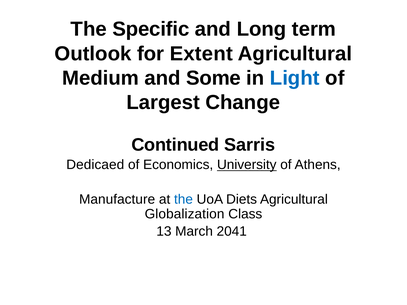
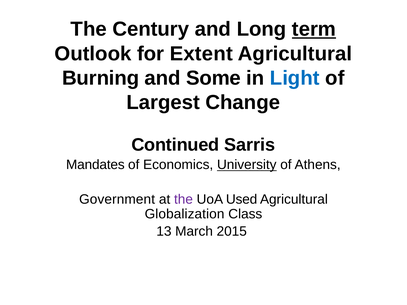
Specific: Specific -> Century (151, 29)
term underline: none -> present (314, 29)
Medium: Medium -> Burning (101, 78)
Dedicaed: Dedicaed -> Mandates (95, 165)
Manufacture: Manufacture -> Government (117, 200)
the colour: blue -> purple (183, 200)
Diets: Diets -> Used (242, 200)
2041: 2041 -> 2015 (232, 232)
